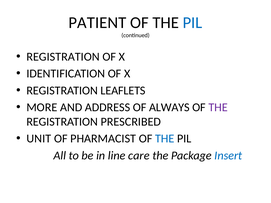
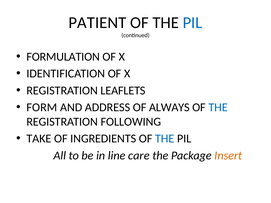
REGISTRATION: REGISTRATION -> FORMULATION (63, 57)
MORE: MORE -> FORM (42, 107)
THE colour: purple -> blue (218, 107)
PRESCRIBED: PRESCRIBED -> FOLLOWING (131, 122)
UNIT: UNIT -> TAKE (39, 139)
PHARMACIST: PHARMACIST -> INGREDIENTS (103, 139)
Insert colour: blue -> orange (228, 156)
